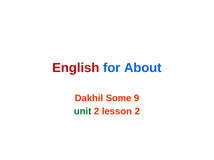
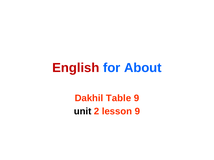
Some: Some -> Table (119, 98)
unit colour: green -> black (83, 112)
lesson 2: 2 -> 9 (137, 112)
